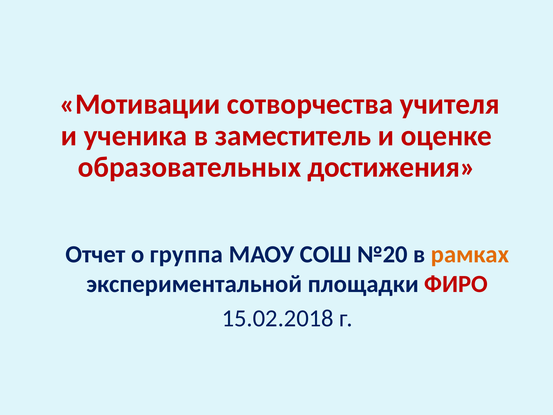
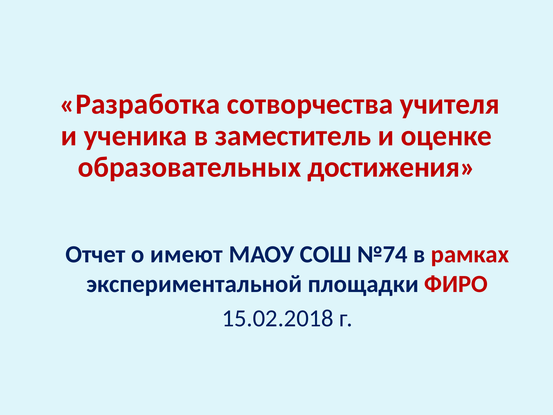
Мотивации: Мотивации -> Разработка (140, 104)
группа: группа -> имеют (187, 254)
№20: №20 -> №74 (382, 254)
рамках colour: orange -> red (470, 254)
